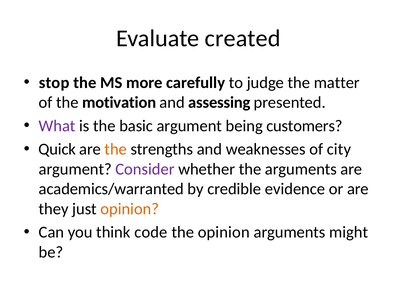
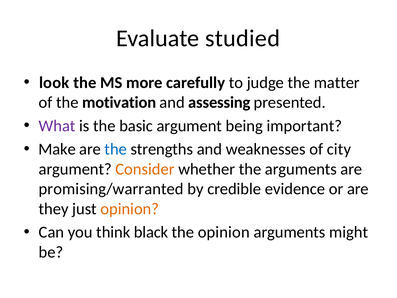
created: created -> studied (243, 38)
stop: stop -> look (54, 83)
customers: customers -> important (304, 126)
Quick: Quick -> Make (57, 149)
the colour: orange -> blue (116, 149)
Consider colour: purple -> orange (145, 169)
academics/warranted: academics/warranted -> promising/warranted (111, 189)
code: code -> black (151, 232)
